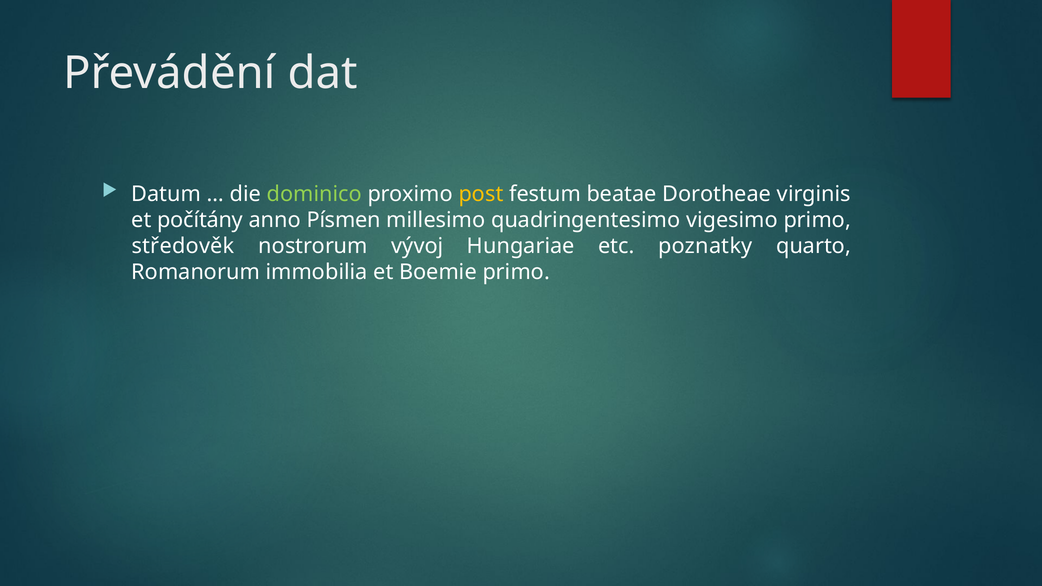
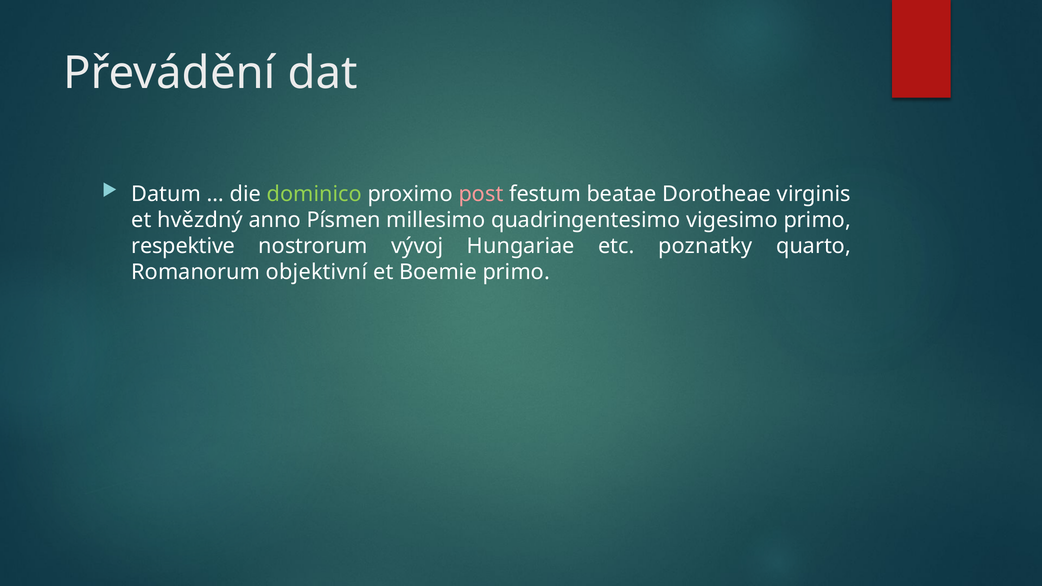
post colour: yellow -> pink (481, 194)
počítány: počítány -> hvězdný (200, 220)
středověk: středověk -> respektive (183, 246)
immobilia: immobilia -> objektivní (317, 272)
